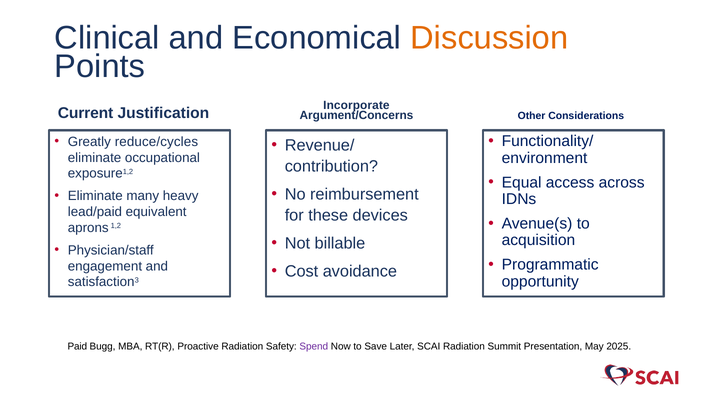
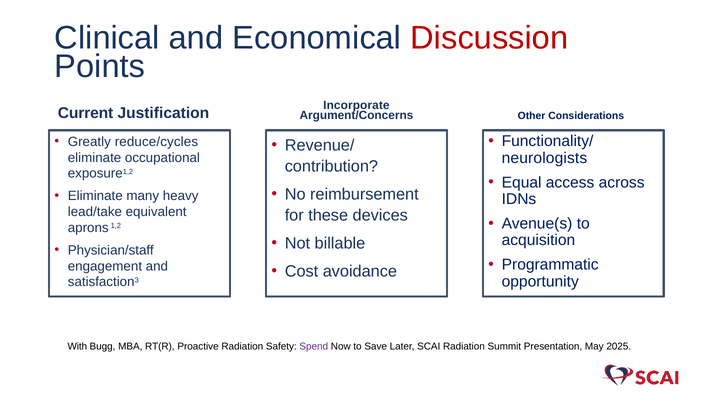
Discussion colour: orange -> red (489, 38)
environment: environment -> neurologists (544, 158)
lead/paid: lead/paid -> lead/take (95, 212)
Paid: Paid -> With (77, 346)
